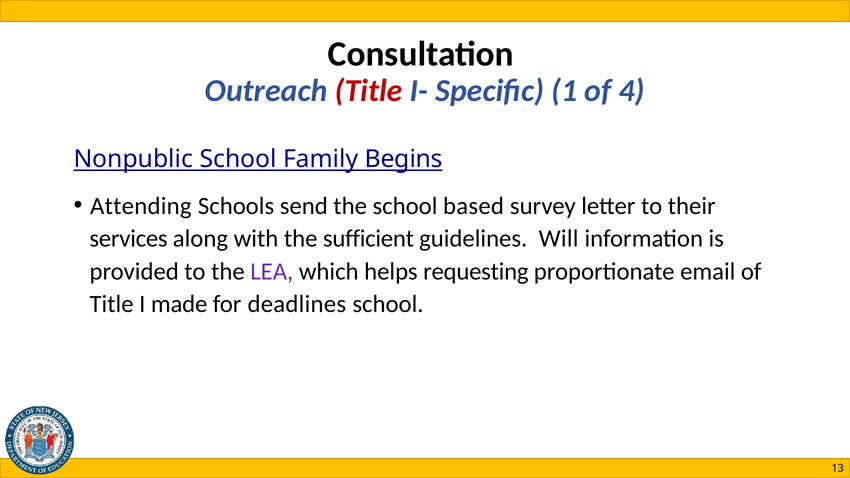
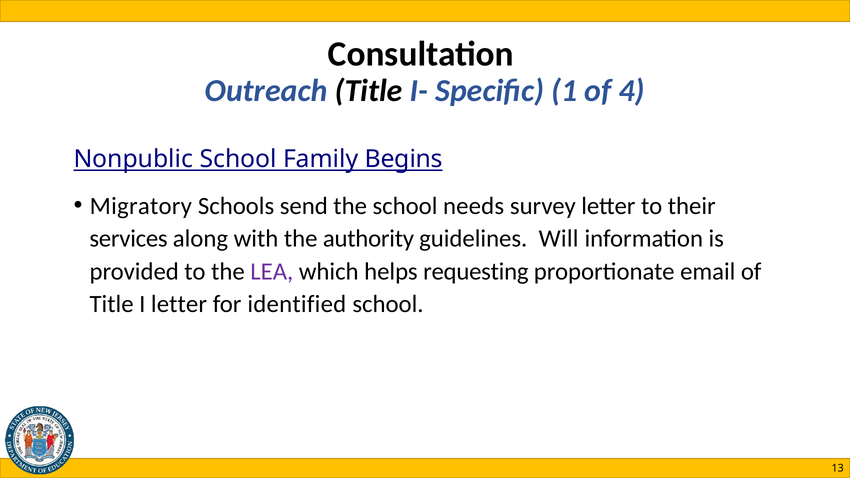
Title colour: red -> black (369, 91)
Attending: Attending -> Migratory (141, 206)
based: based -> needs (474, 206)
sufficient: sufficient -> authority (368, 239)
I made: made -> letter (179, 304)
deadlines: deadlines -> identified (297, 304)
